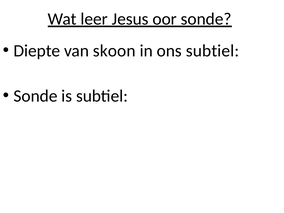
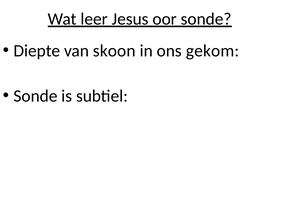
ons subtiel: subtiel -> gekom (212, 51)
